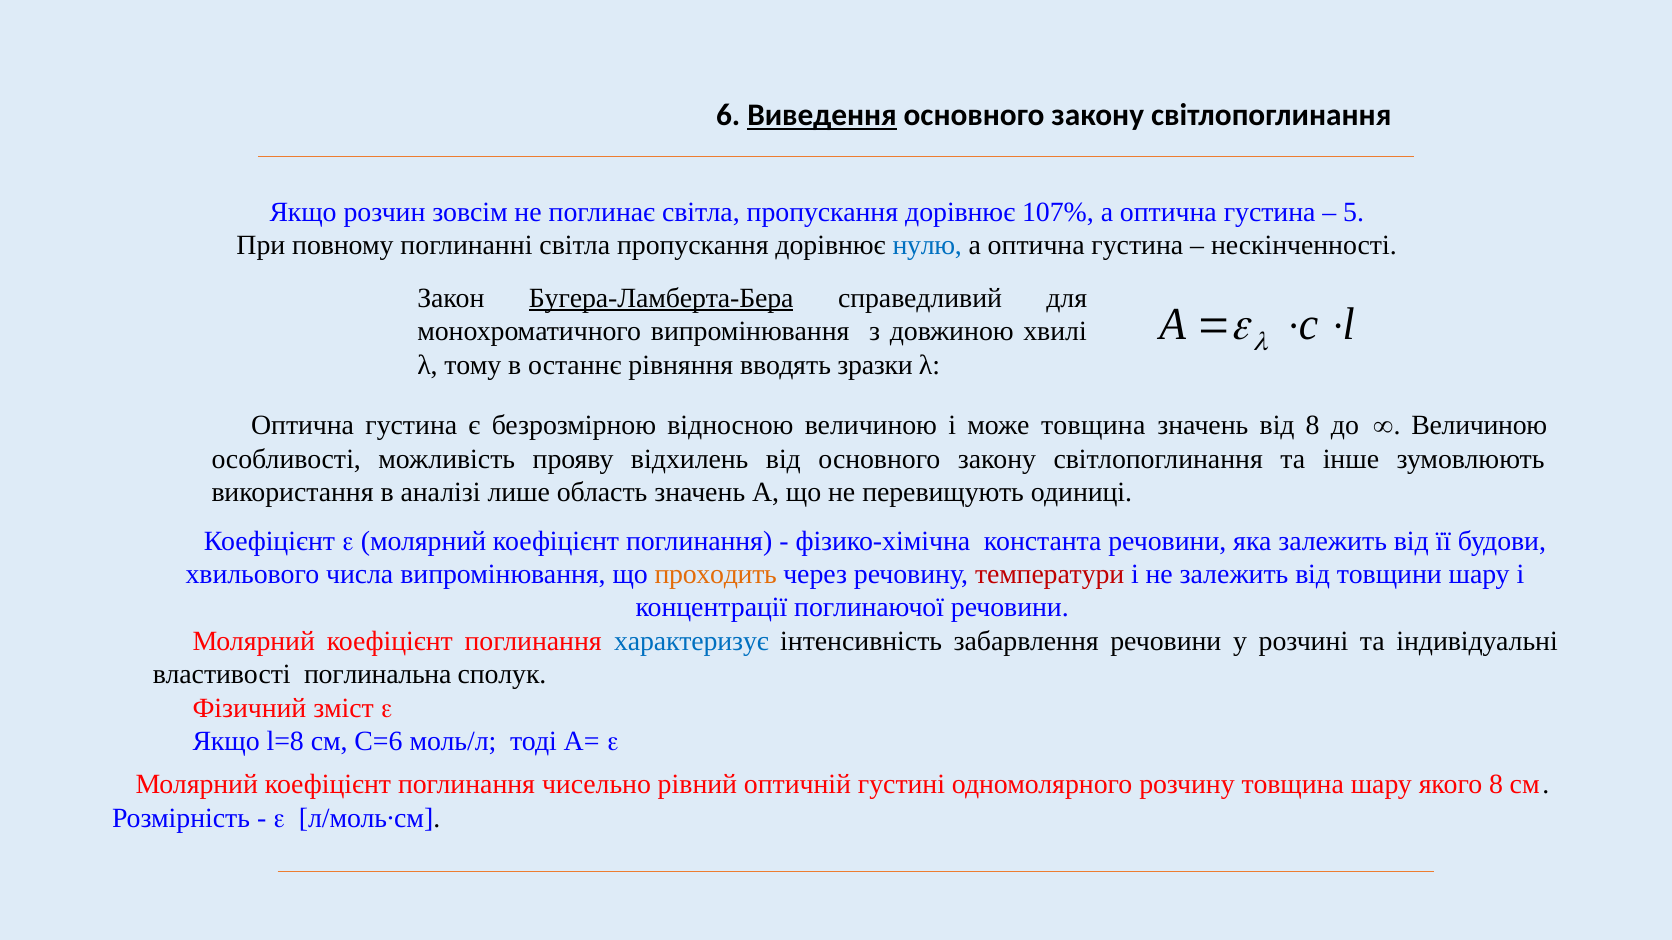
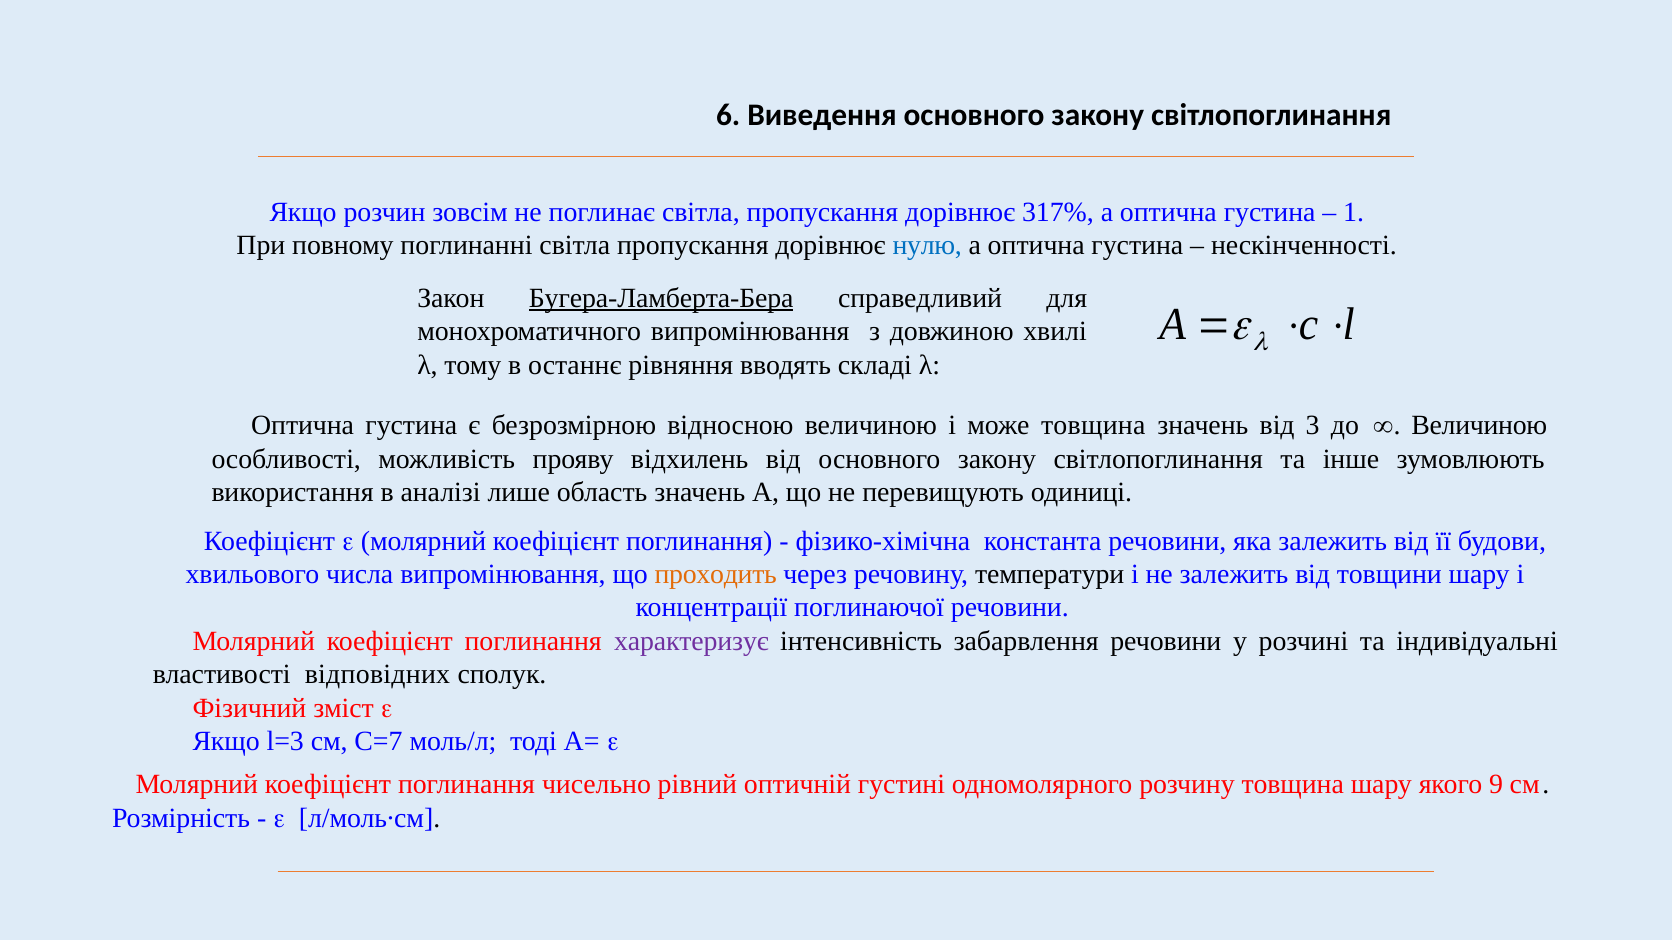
Виведення underline: present -> none (822, 115)
107%: 107% -> 317% (1058, 212)
5: 5 -> 1 (1354, 212)
зразки: зразки -> складі (875, 365)
від 8: 8 -> 3 (1313, 426)
температури colour: red -> black (1050, 575)
характеризує colour: blue -> purple (691, 642)
поглинальна: поглинальна -> відповідних (377, 675)
l=8: l=8 -> l=3 (285, 742)
С=6: С=6 -> С=7 (379, 742)
якого 8: 8 -> 9 (1496, 785)
